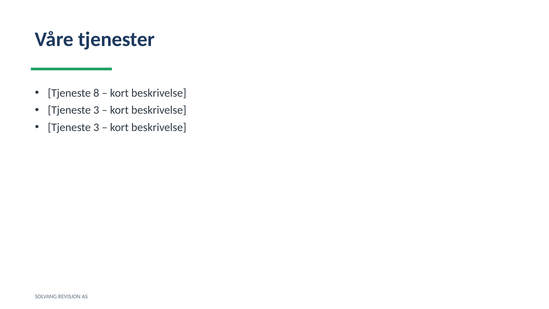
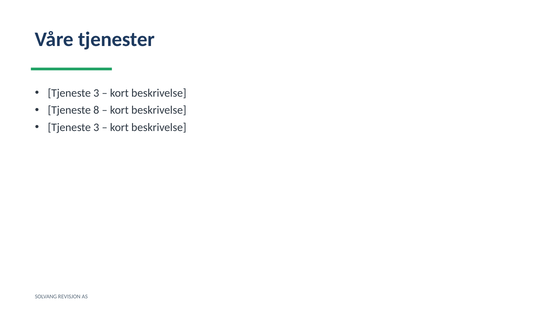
8: 8 -> 3 (96, 93)
3: 3 -> 8 (96, 110)
